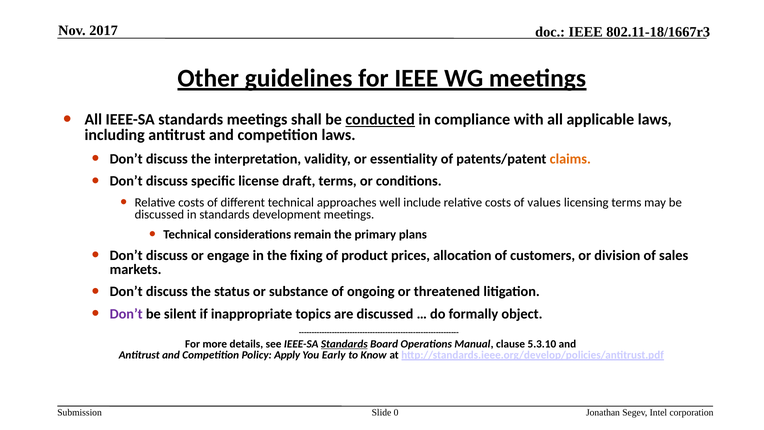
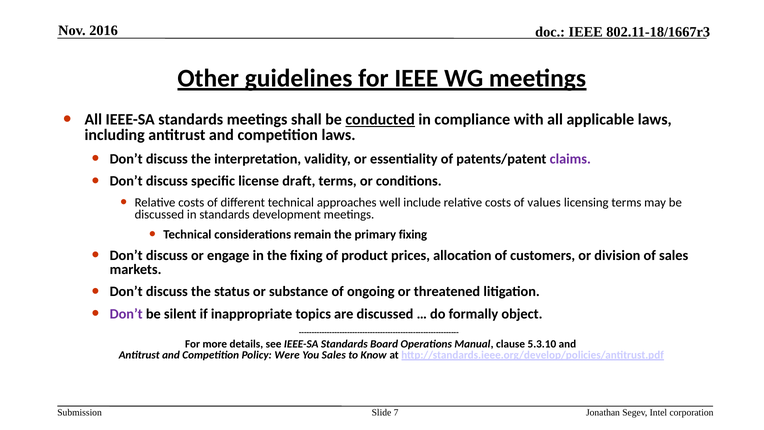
2017: 2017 -> 2016 (104, 30)
claims colour: orange -> purple (570, 159)
primary plans: plans -> fixing (413, 234)
Standards underline: present -> none (344, 344)
Apply: Apply -> Were (287, 355)
You Early: Early -> Sales (334, 355)
0: 0 -> 7 (396, 412)
